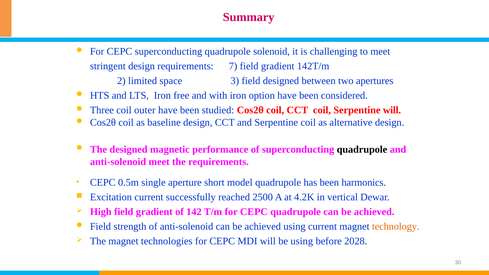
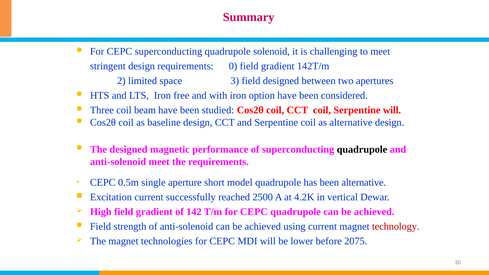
7: 7 -> 0 (233, 66)
outer: outer -> beam (145, 110)
been harmonics: harmonics -> alternative (364, 183)
technology colour: orange -> red (396, 227)
be using: using -> lower (302, 241)
2028: 2028 -> 2075 (356, 241)
